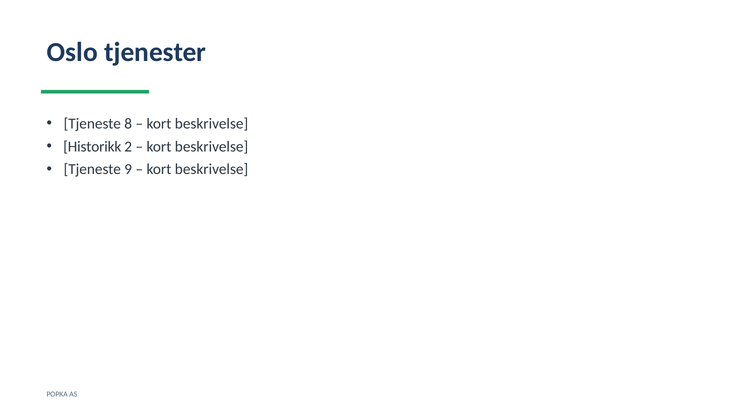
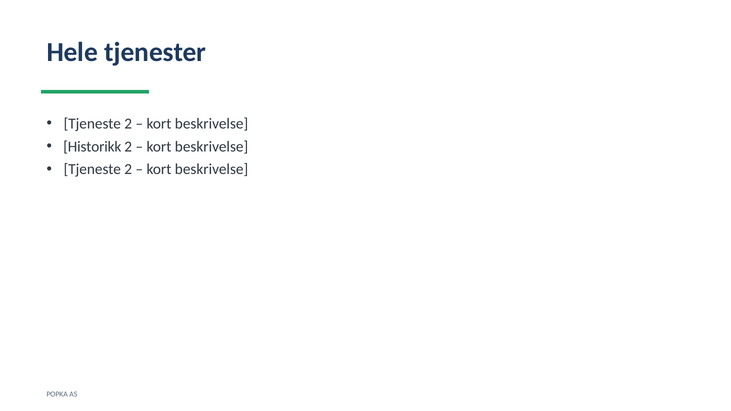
Oslo: Oslo -> Hele (72, 52)
8: 8 -> 2 (128, 124)
9: 9 -> 2 (128, 170)
